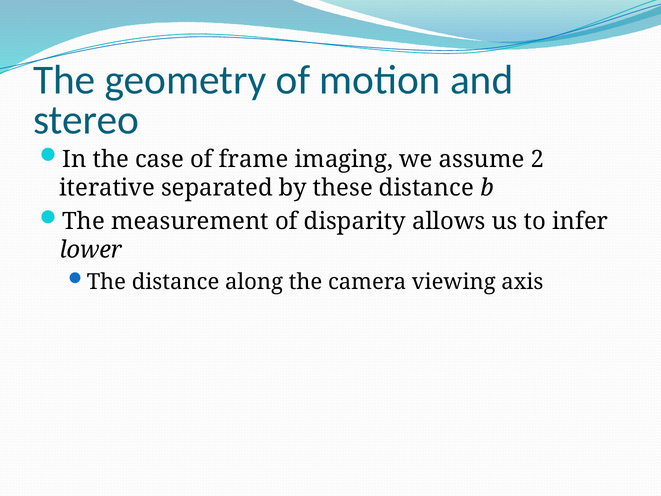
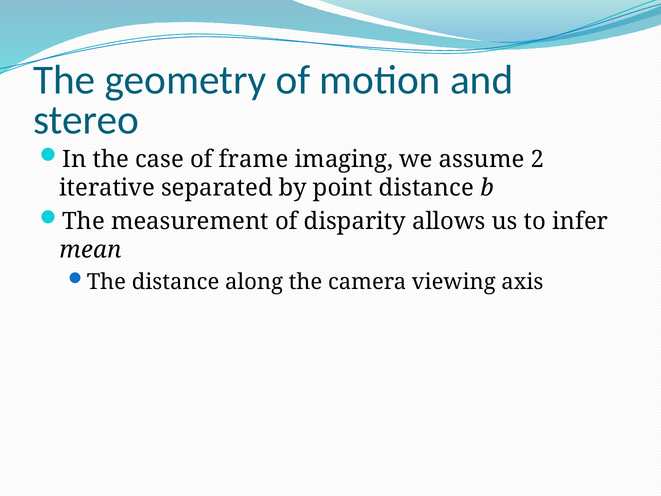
these: these -> point (343, 188)
lower: lower -> mean (90, 250)
